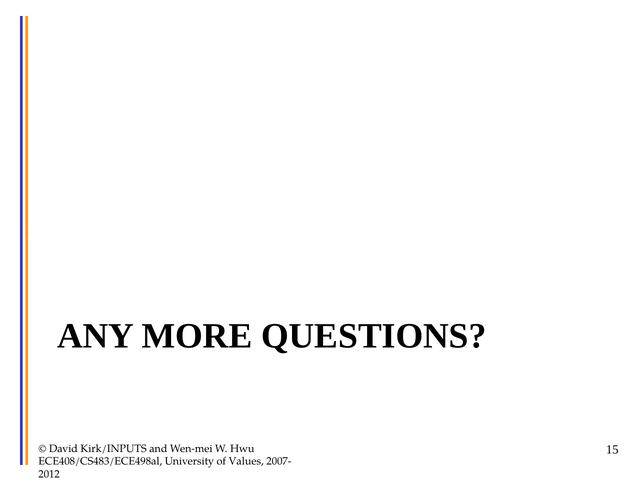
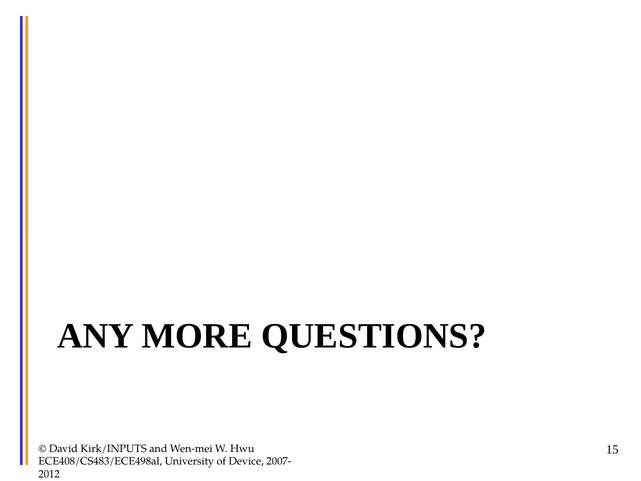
Values: Values -> Device (246, 461)
